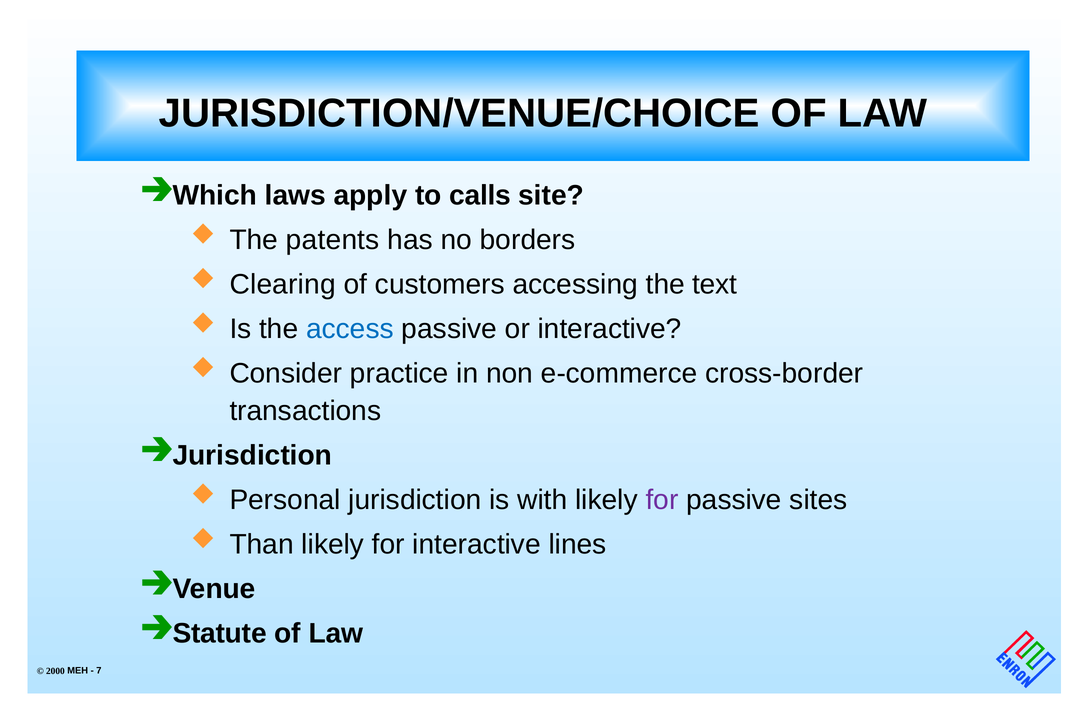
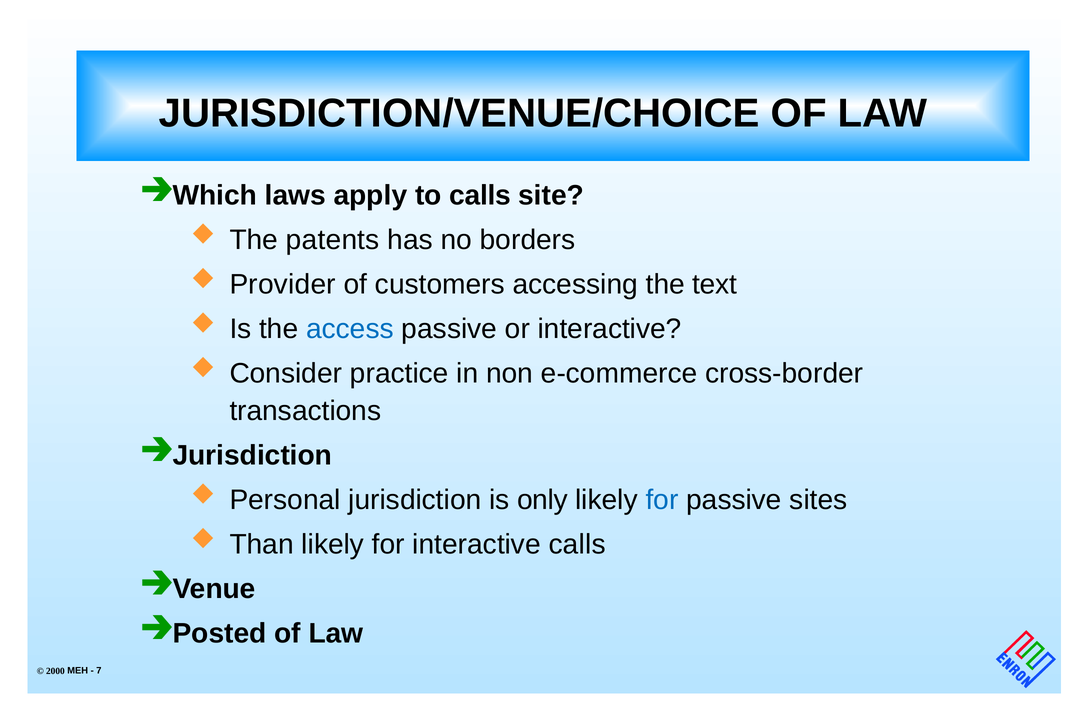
Clearing: Clearing -> Provider (283, 284)
with: with -> only (542, 500)
for colour: purple -> blue (662, 500)
interactive lines: lines -> calls (577, 544)
Statute: Statute -> Posted (220, 633)
